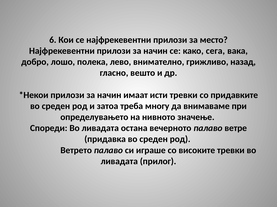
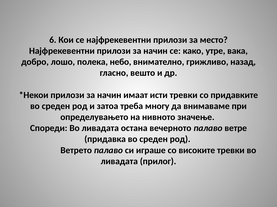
сега: сега -> утре (215, 51)
лево: лево -> небо (121, 62)
